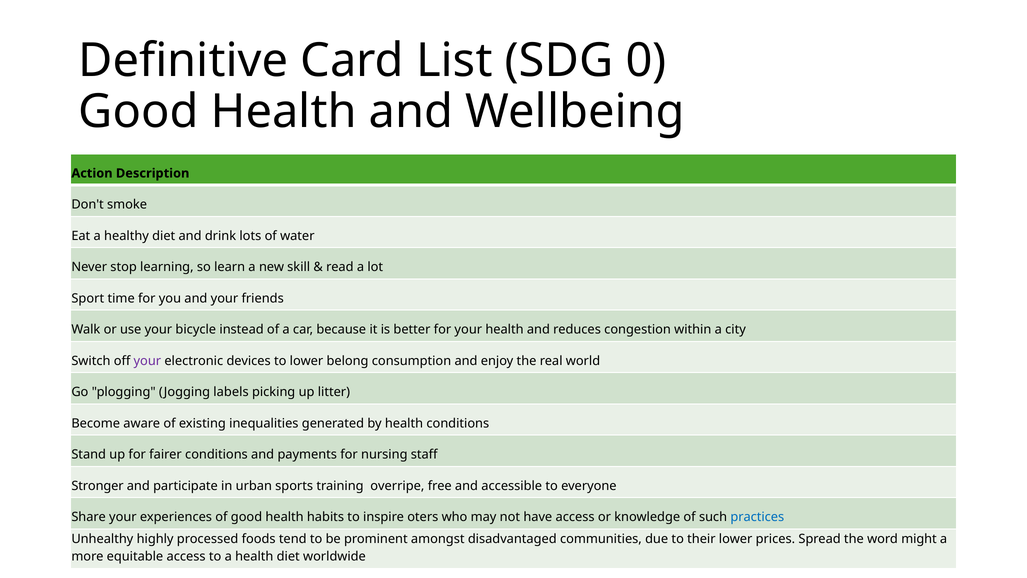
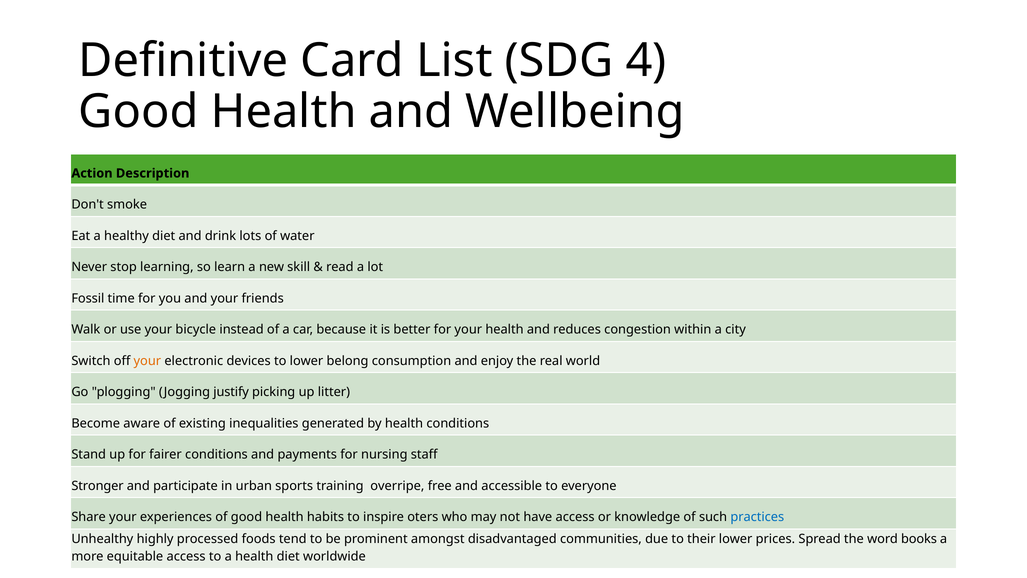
0: 0 -> 4 (646, 61)
Sport: Sport -> Fossil (88, 298)
your colour: purple -> orange (147, 361)
labels: labels -> justify (231, 392)
might: might -> books (919, 539)
